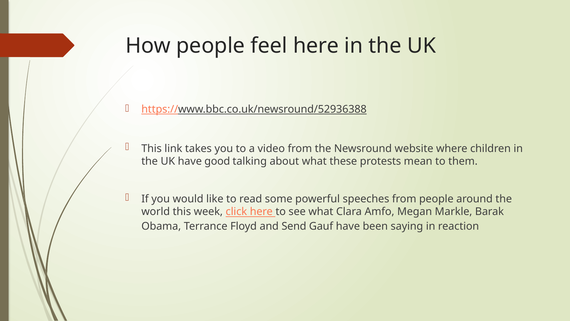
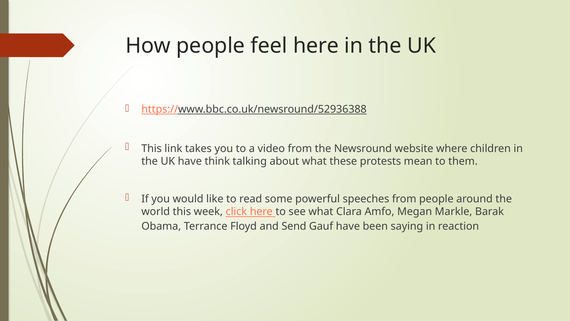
good: good -> think (217, 161)
